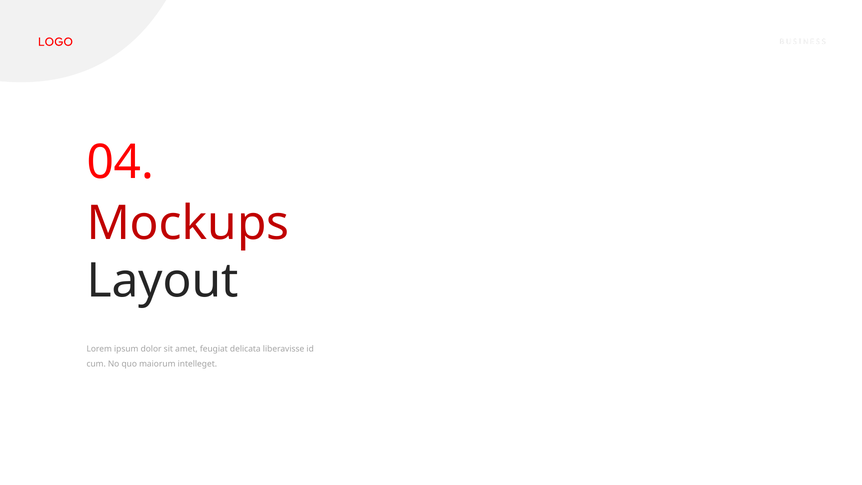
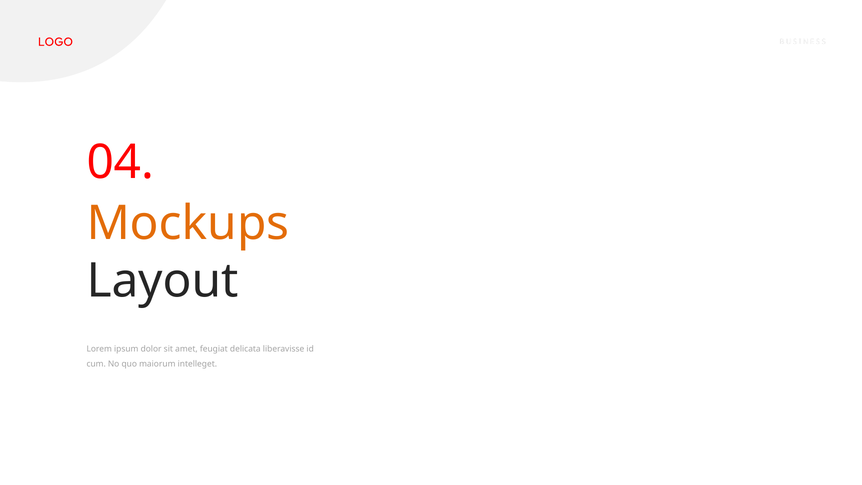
Mockups colour: red -> orange (188, 223)
